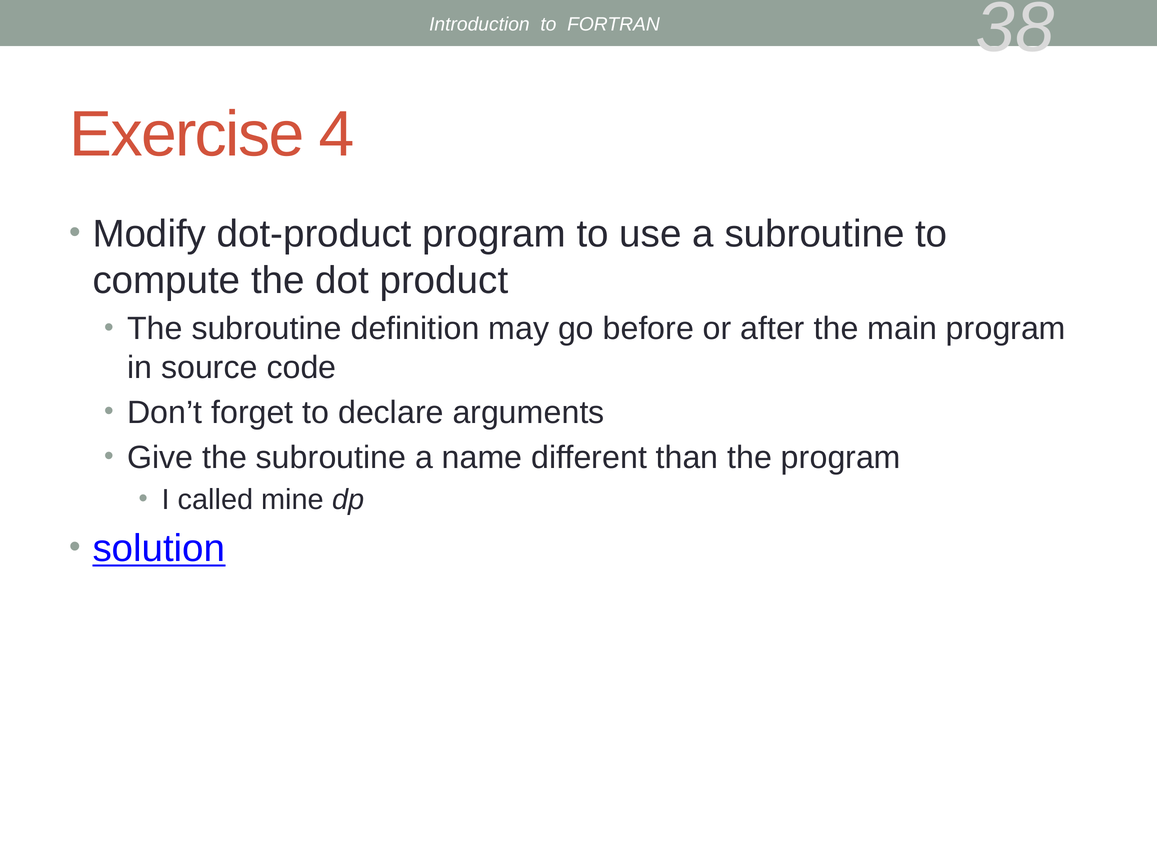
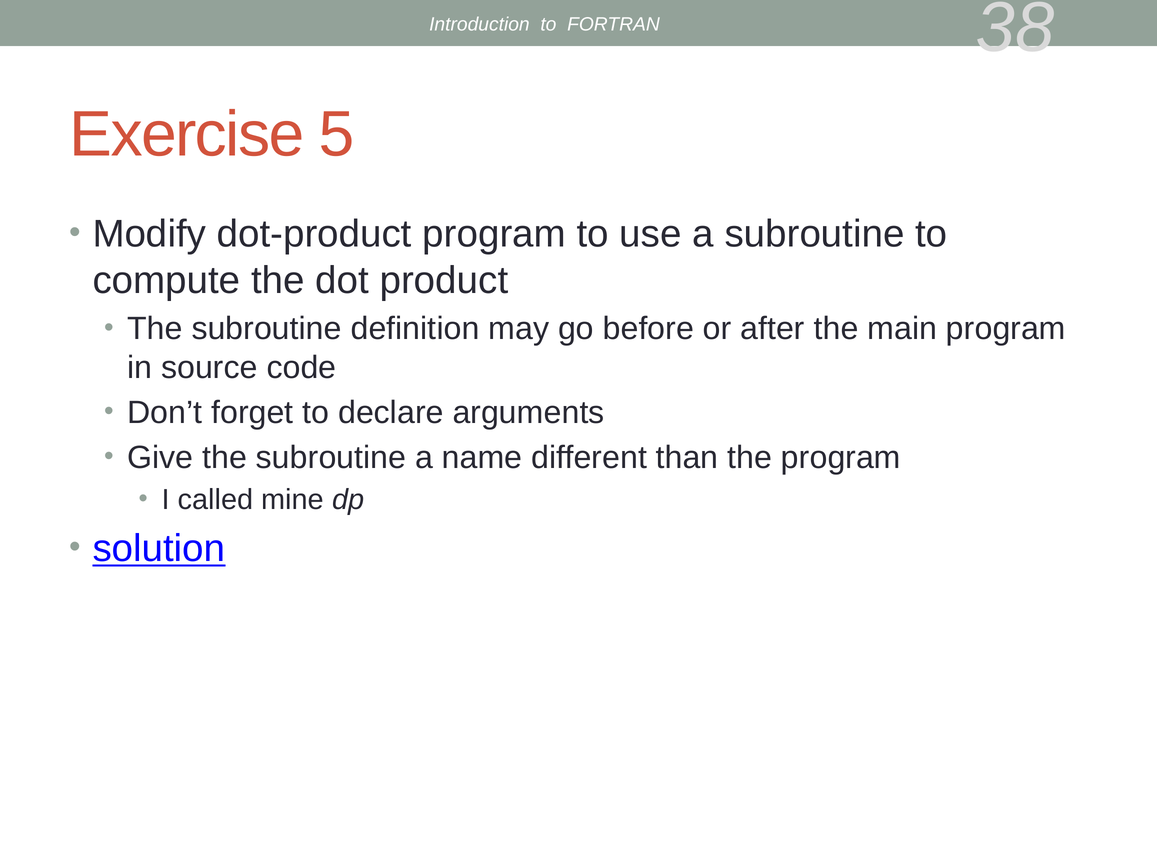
4: 4 -> 5 (337, 135)
